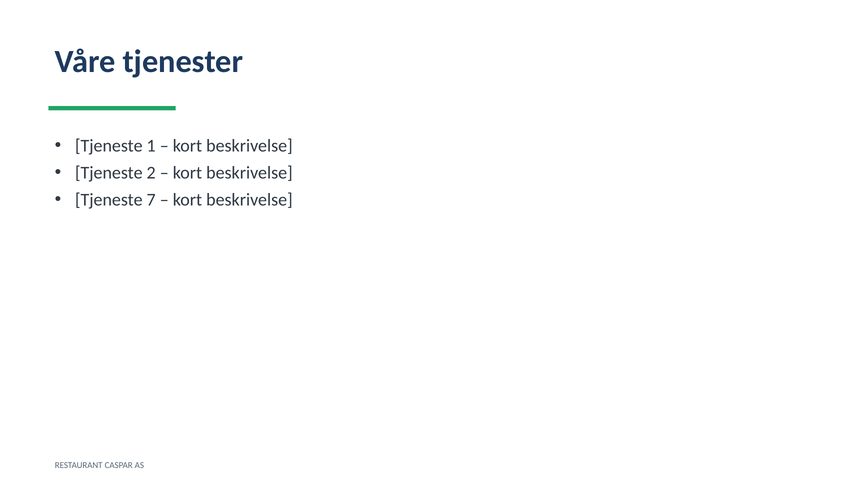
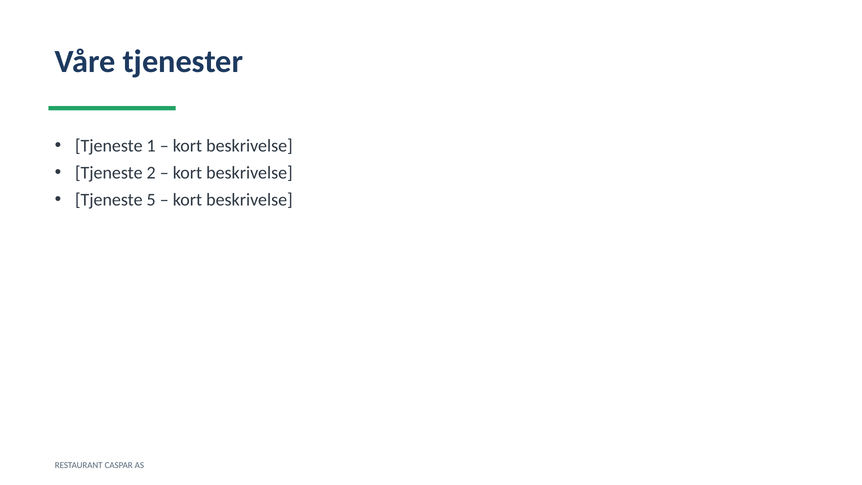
7: 7 -> 5 (151, 200)
